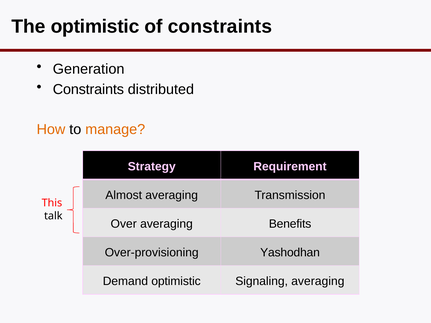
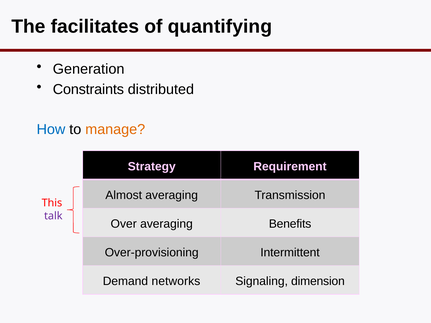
The optimistic: optimistic -> facilitates (95, 26)
of constraints: constraints -> quantifying (220, 26)
How colour: orange -> blue (51, 130)
talk colour: black -> purple (53, 216)
Yashodhan: Yashodhan -> Intermittent (290, 253)
Demand optimistic: optimistic -> networks (176, 281)
Signaling averaging: averaging -> dimension (318, 281)
